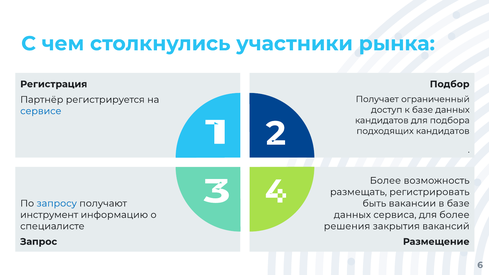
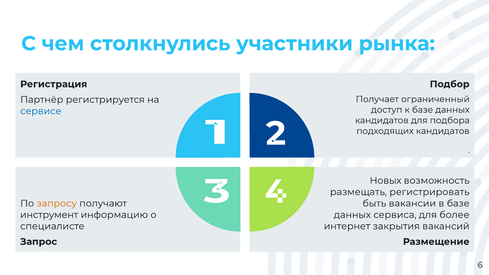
Более: Более -> Новых (386, 181)
запросу colour: blue -> orange (57, 203)
решения: решения -> интернет (347, 226)
